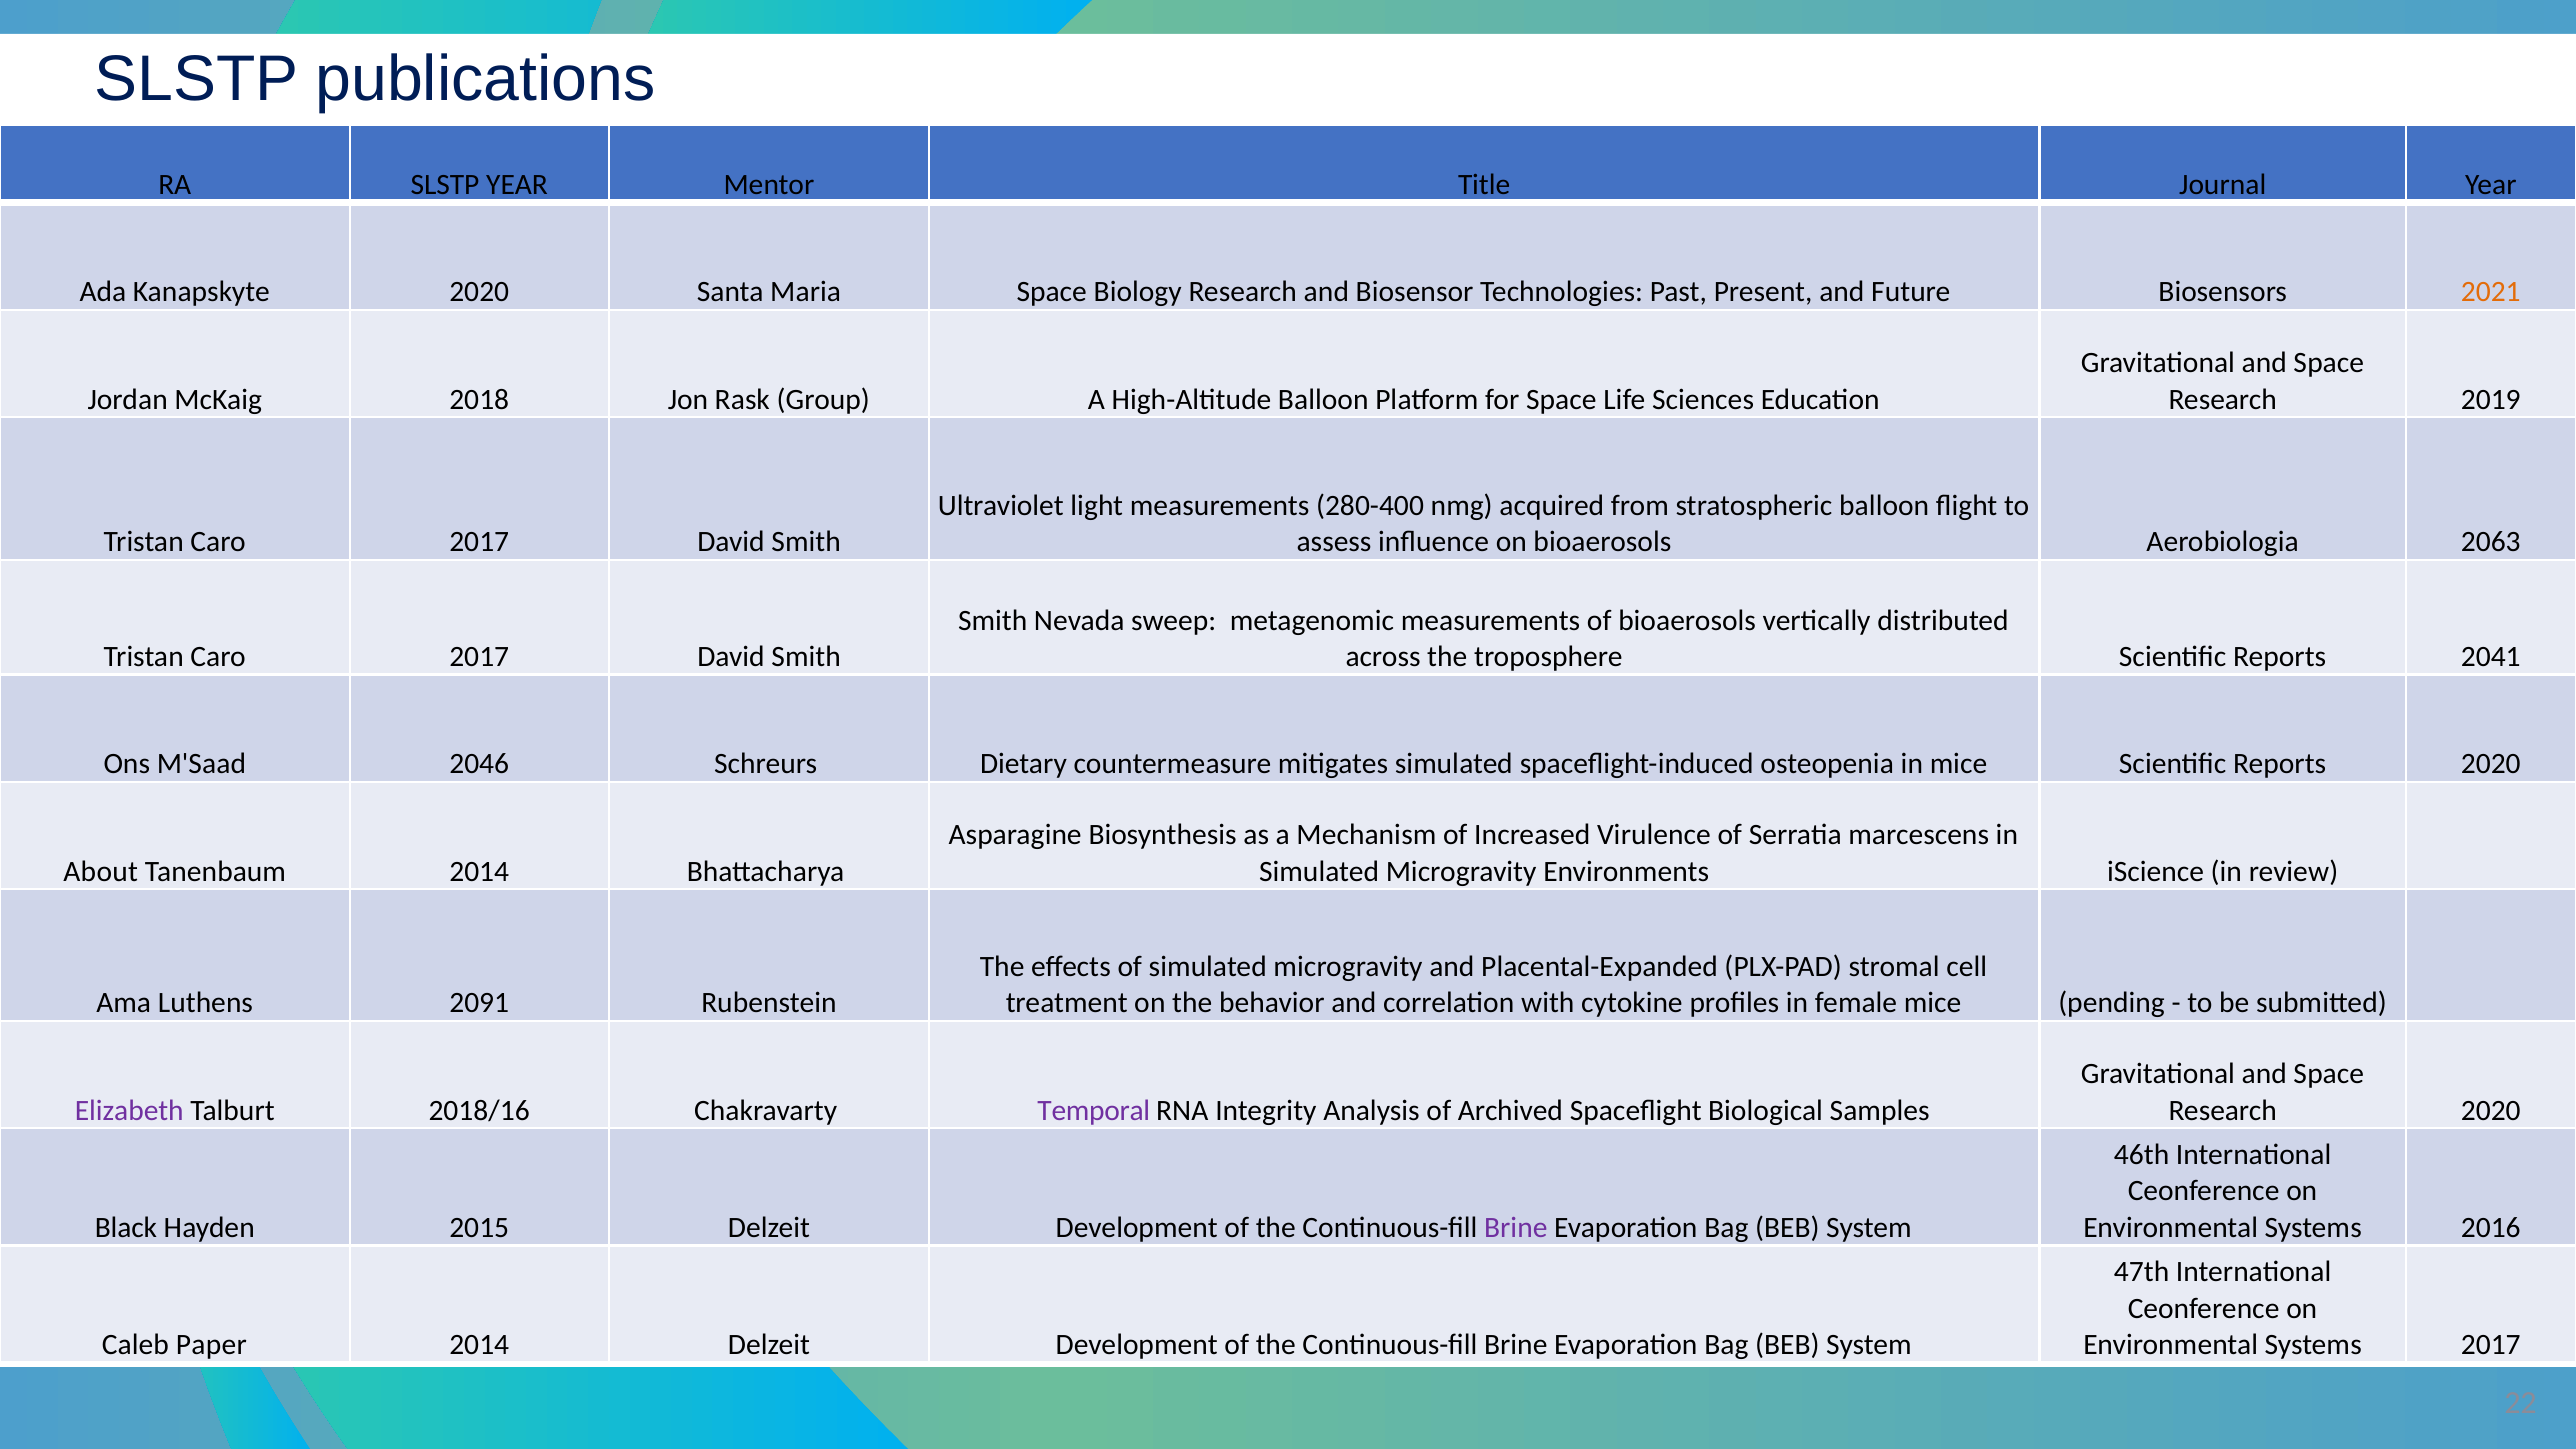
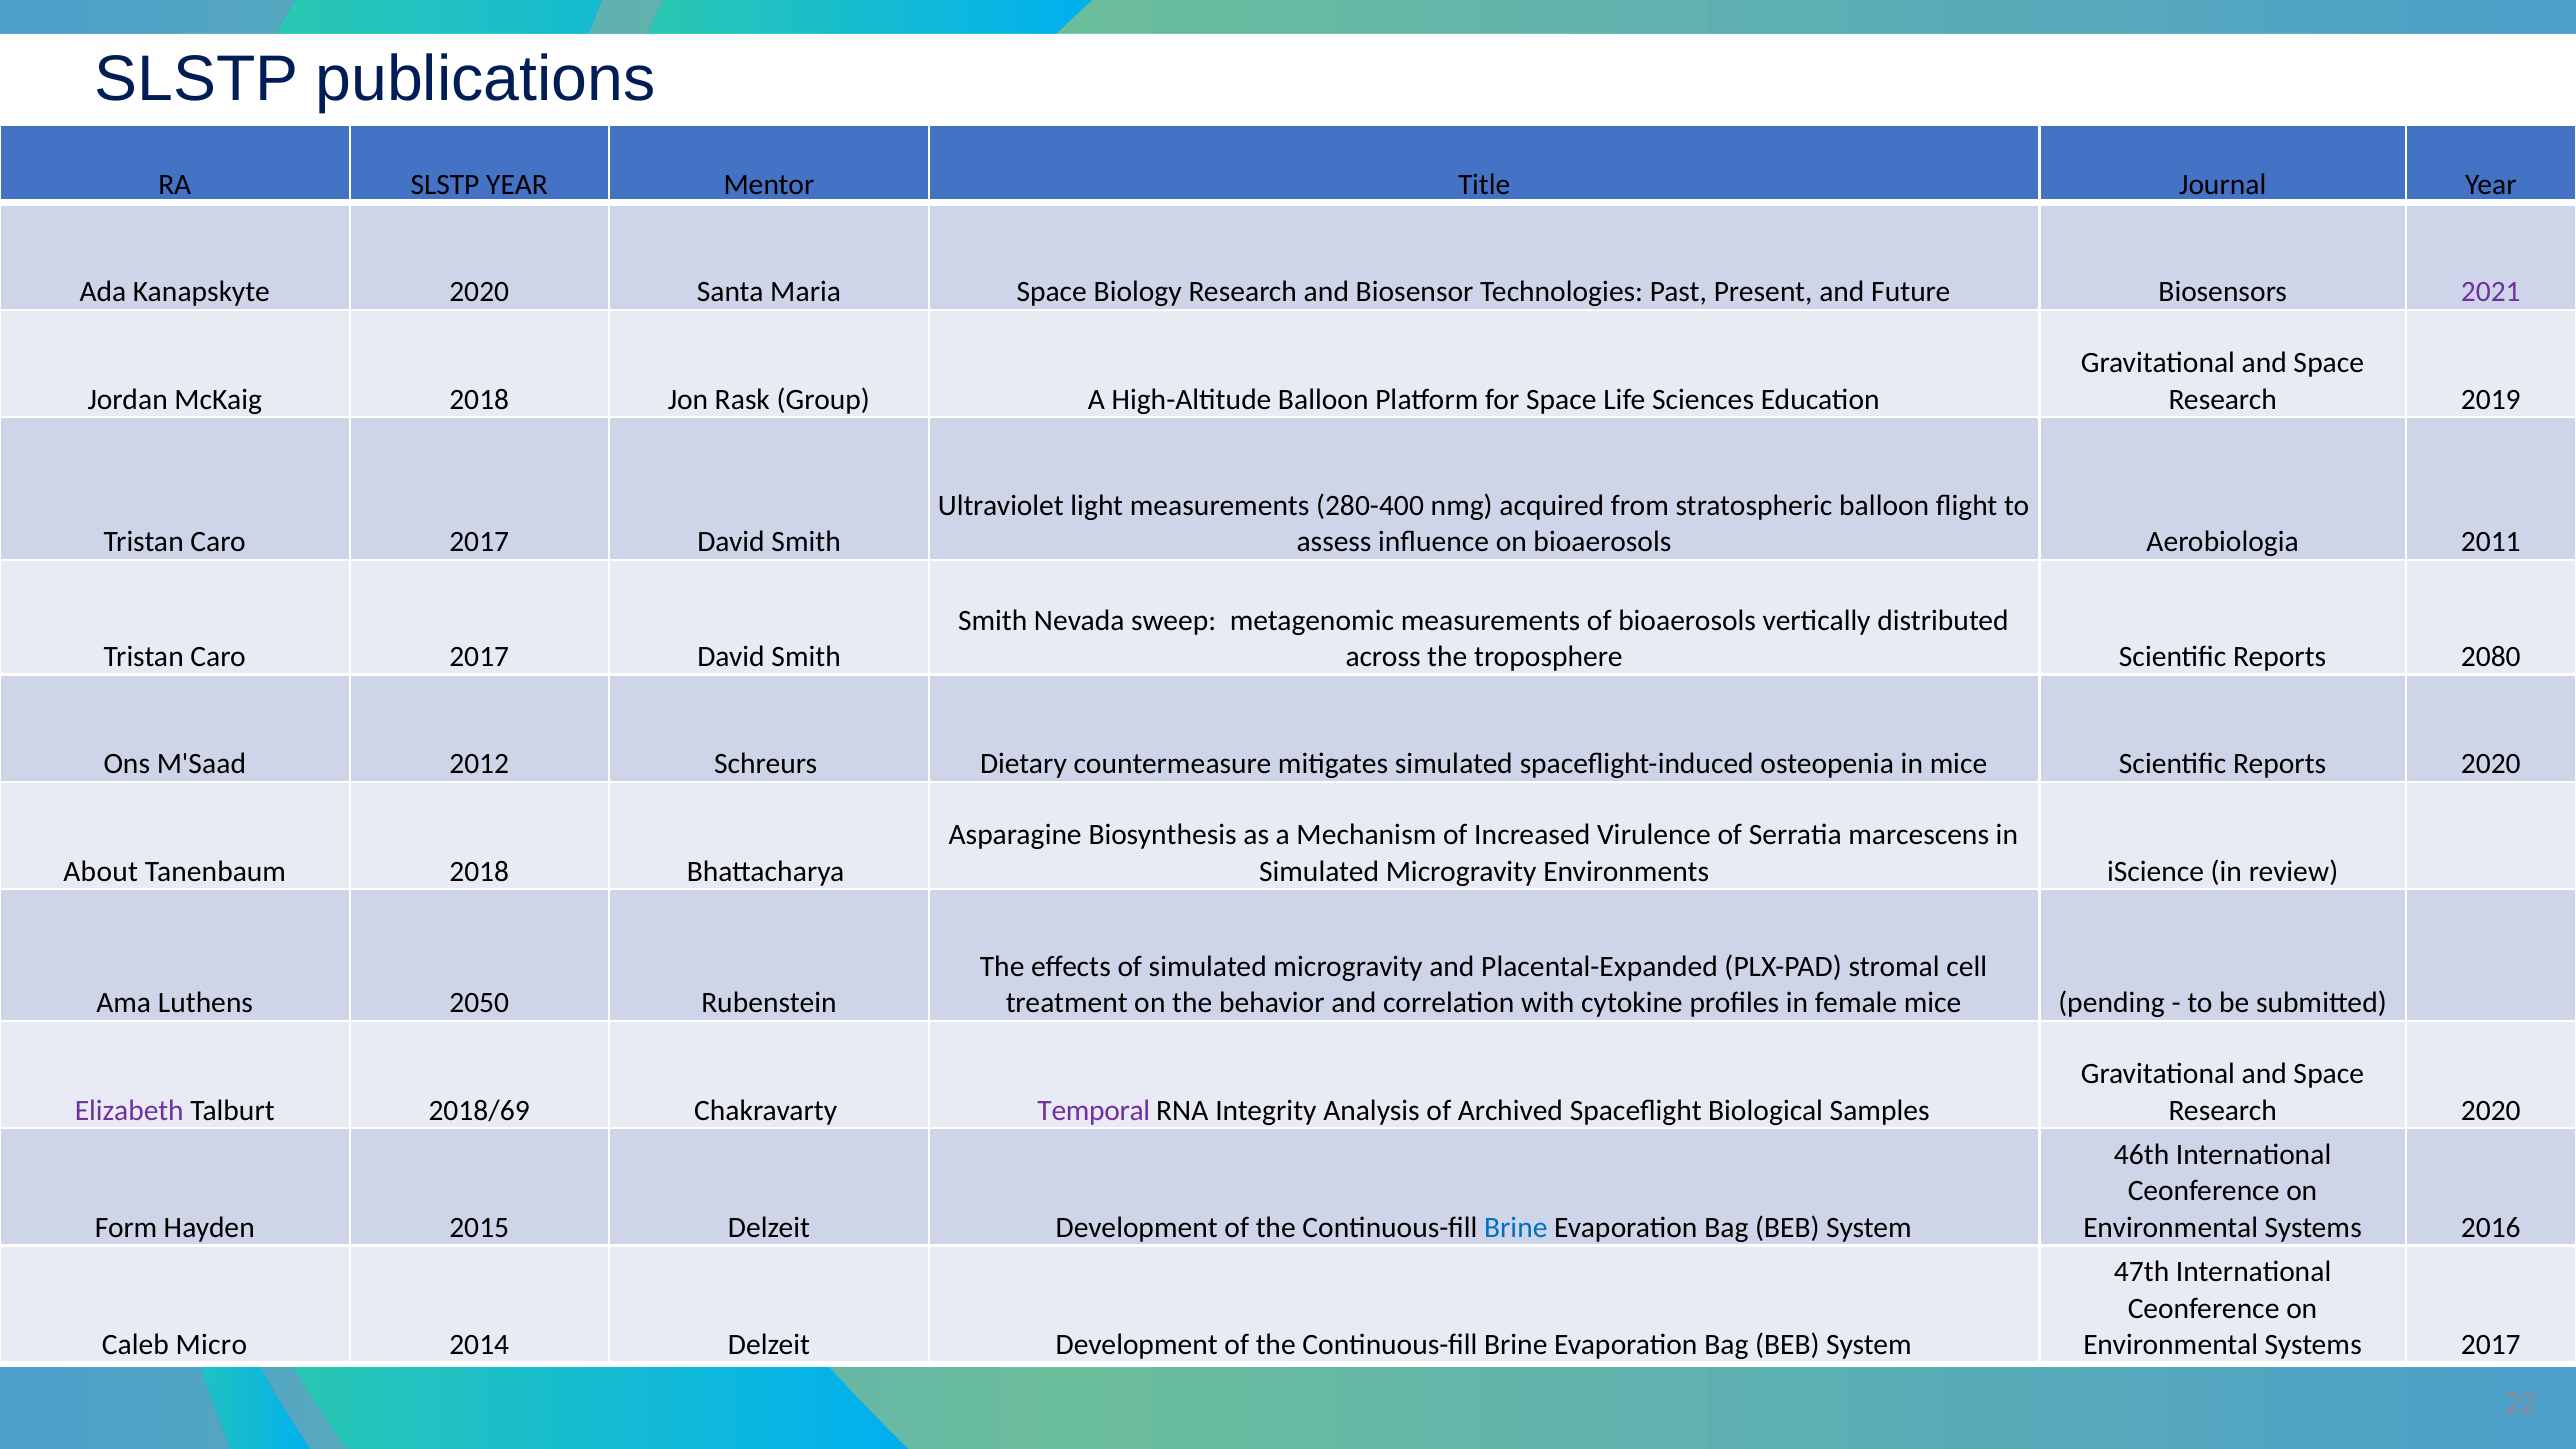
2021 colour: orange -> purple (2491, 292)
2063: 2063 -> 2011 (2491, 542)
2041: 2041 -> 2080 (2491, 657)
2046: 2046 -> 2012 (479, 764)
Tanenbaum 2014: 2014 -> 2018 (479, 872)
2091: 2091 -> 2050 (479, 1003)
2018/16: 2018/16 -> 2018/69 (479, 1110)
Black: Black -> Form (126, 1228)
Brine colour: purple -> blue (1516, 1228)
Paper: Paper -> Micro (211, 1345)
